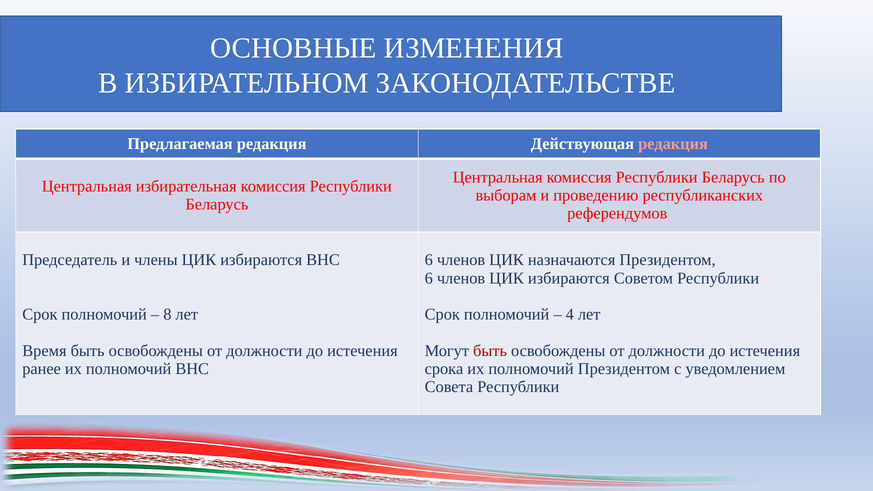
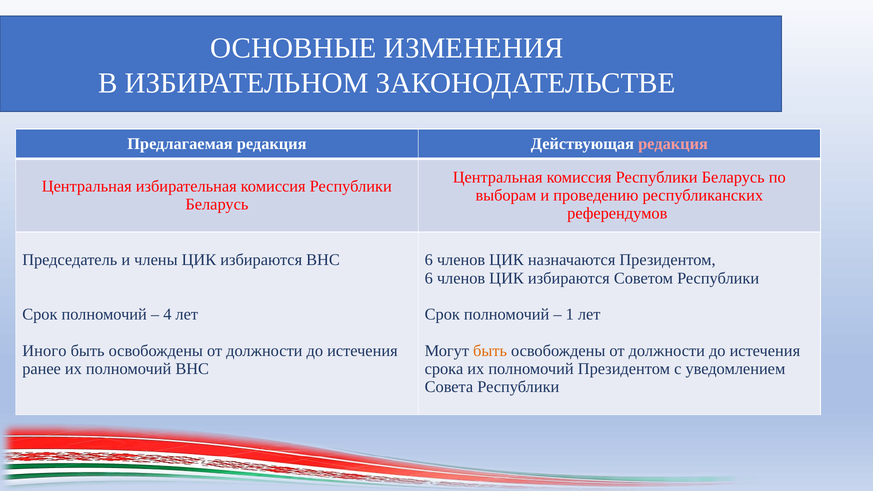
8: 8 -> 4 (167, 314)
4: 4 -> 1 (570, 314)
Время: Время -> Иного (44, 351)
быть colour: red -> orange (490, 351)
